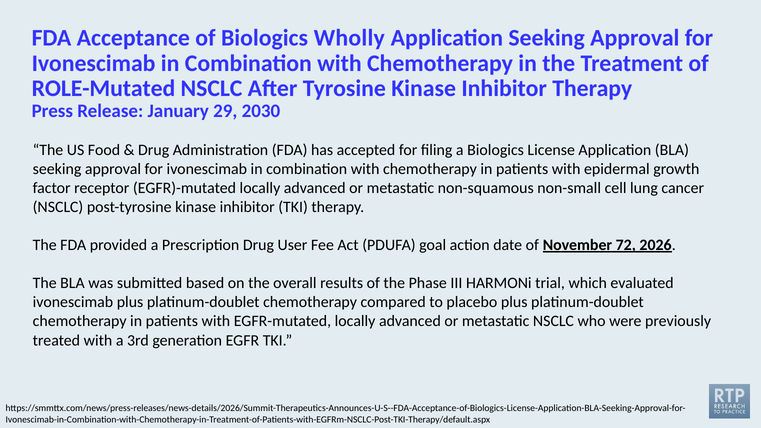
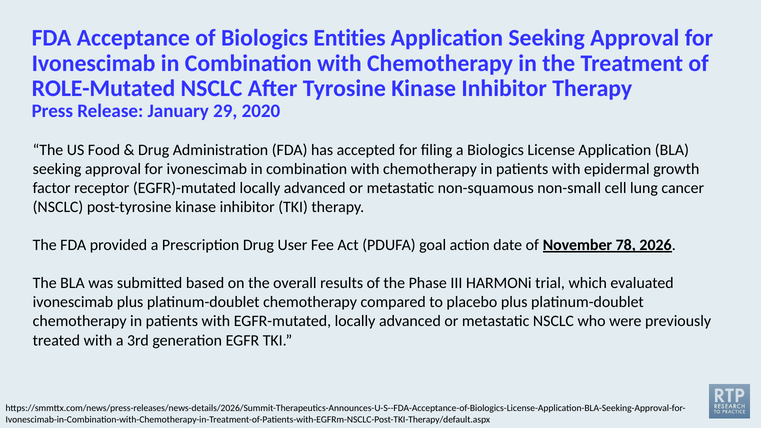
Wholly: Wholly -> Entities (350, 38)
2030: 2030 -> 2020 (261, 111)
72: 72 -> 78 (626, 245)
